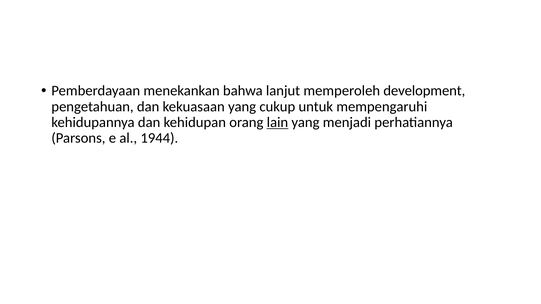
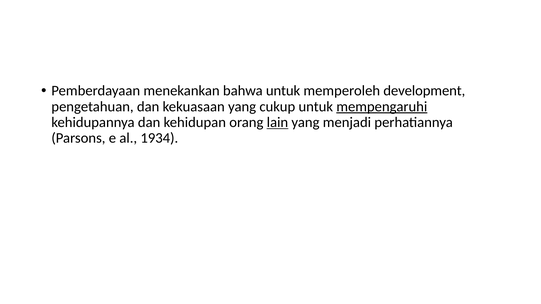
bahwa lanjut: lanjut -> untuk (283, 91)
mempengaruhi underline: none -> present (382, 107)
1944: 1944 -> 1934 (159, 138)
